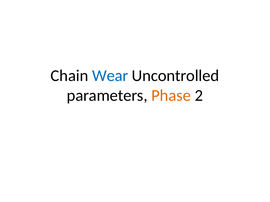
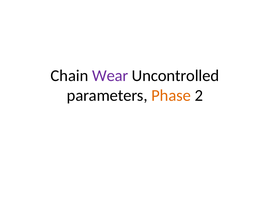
Wear colour: blue -> purple (110, 76)
